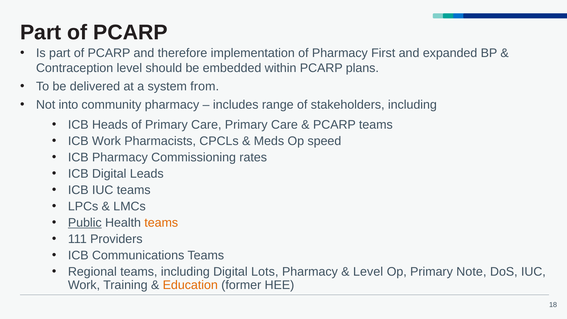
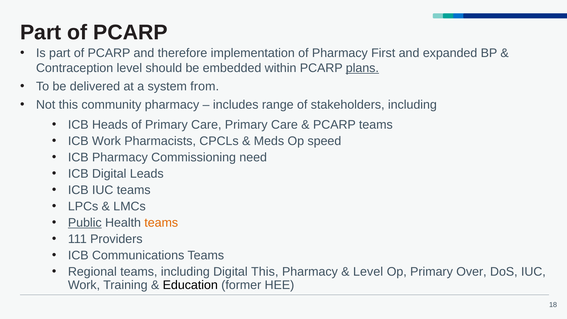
plans underline: none -> present (362, 68)
Not into: into -> this (68, 105)
rates: rates -> need (253, 157)
Digital Lots: Lots -> This (265, 272)
Note: Note -> Over (471, 272)
Education colour: orange -> black (190, 285)
